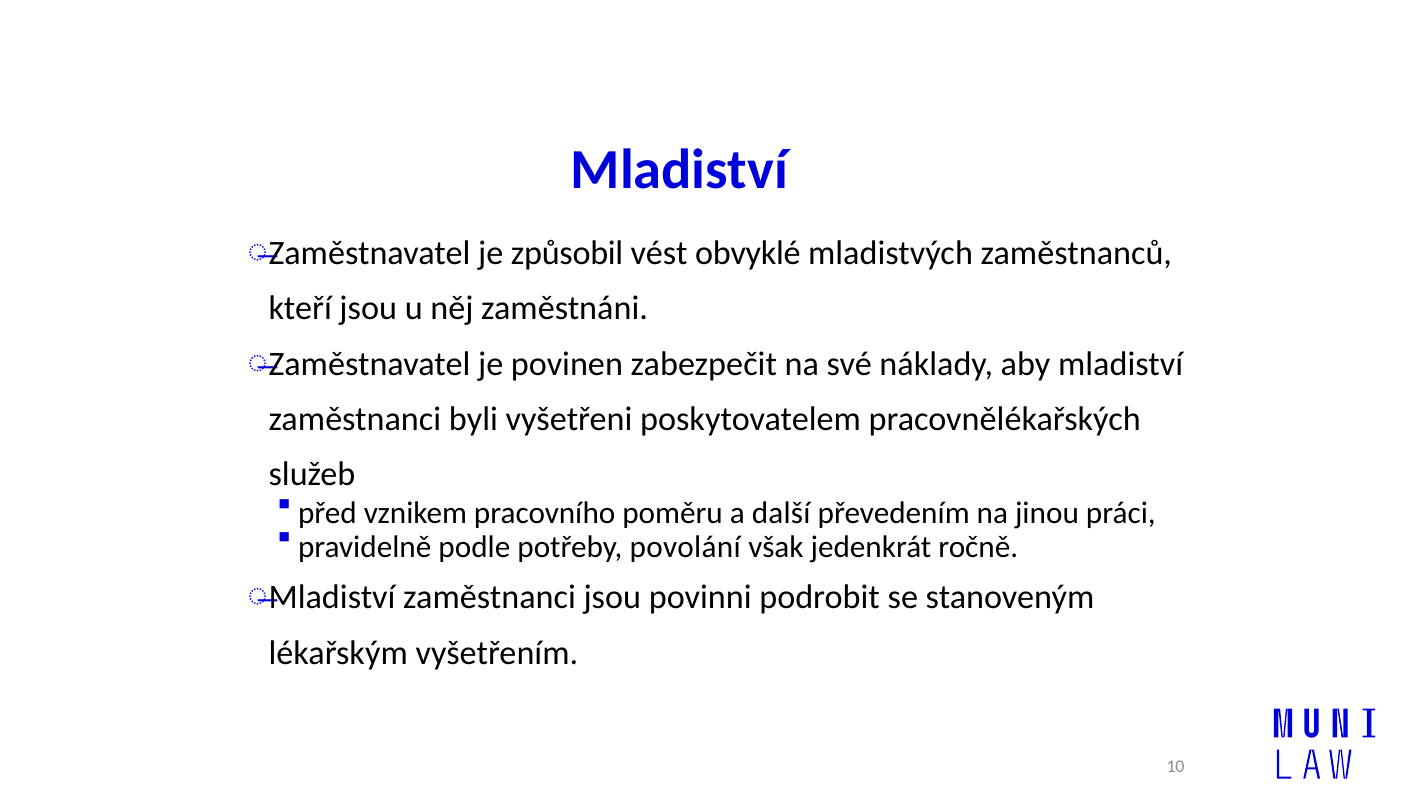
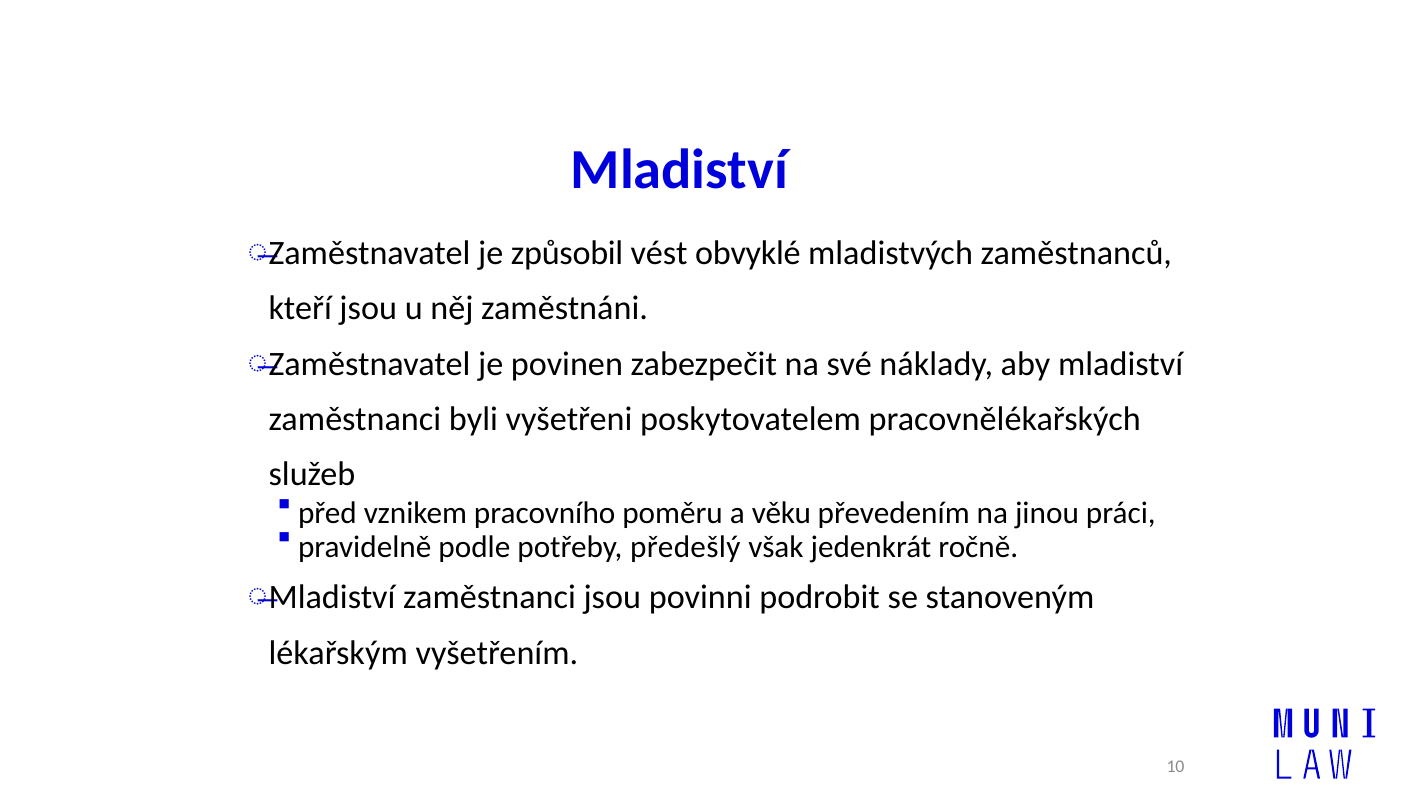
další: další -> věku (781, 513)
povolání: povolání -> předešlý (685, 547)
